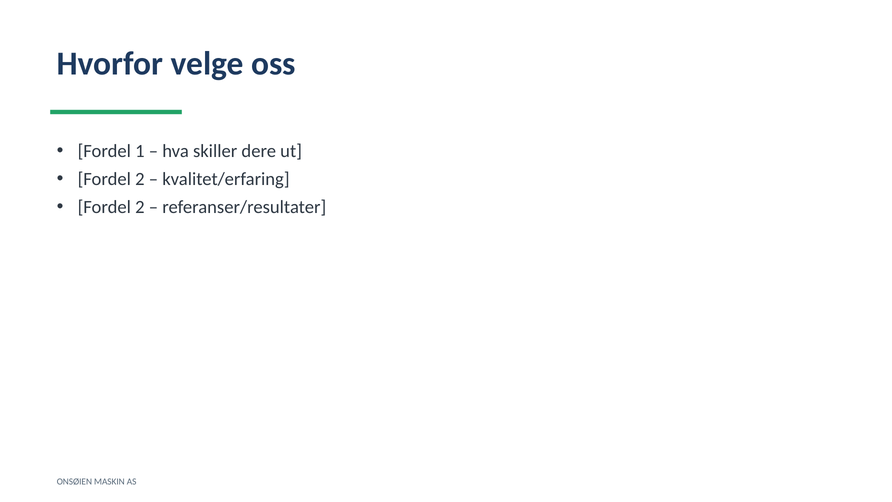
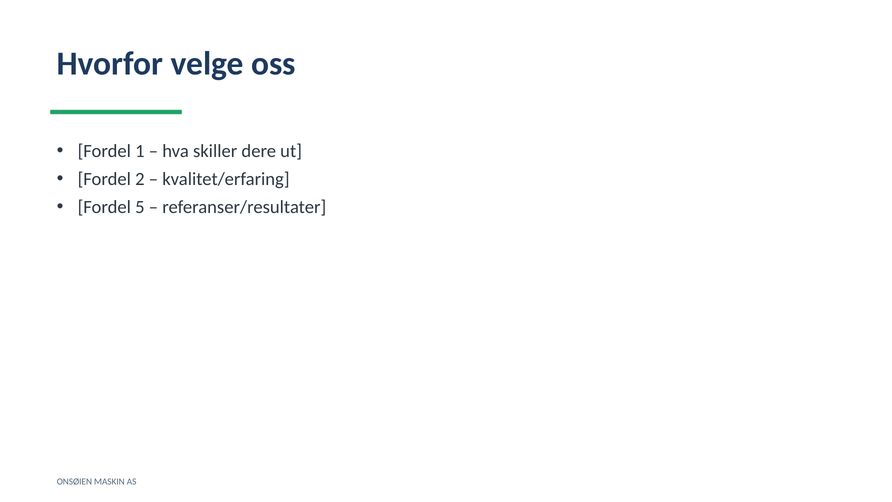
2: 2 -> 5 (140, 207)
